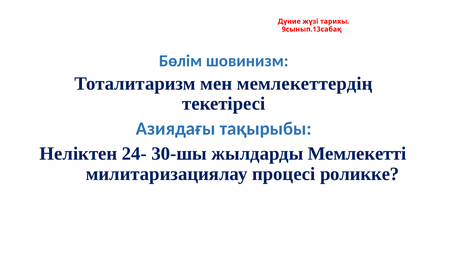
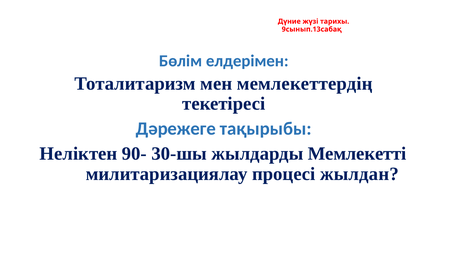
шовинизм: шовинизм -> елдерімен (247, 61)
Азиядағы: Азиядағы -> Дәрежеге (176, 129)
24-: 24- -> 90- (134, 154)
роликке: роликке -> жылдан (359, 174)
